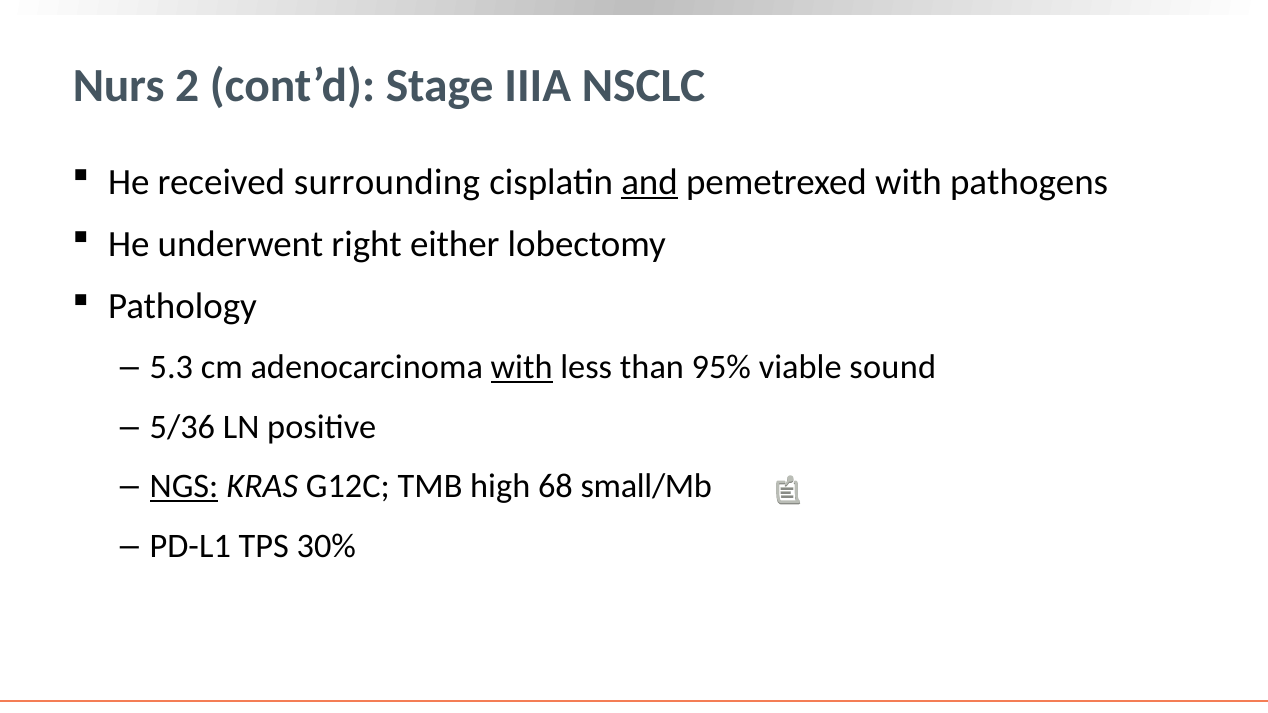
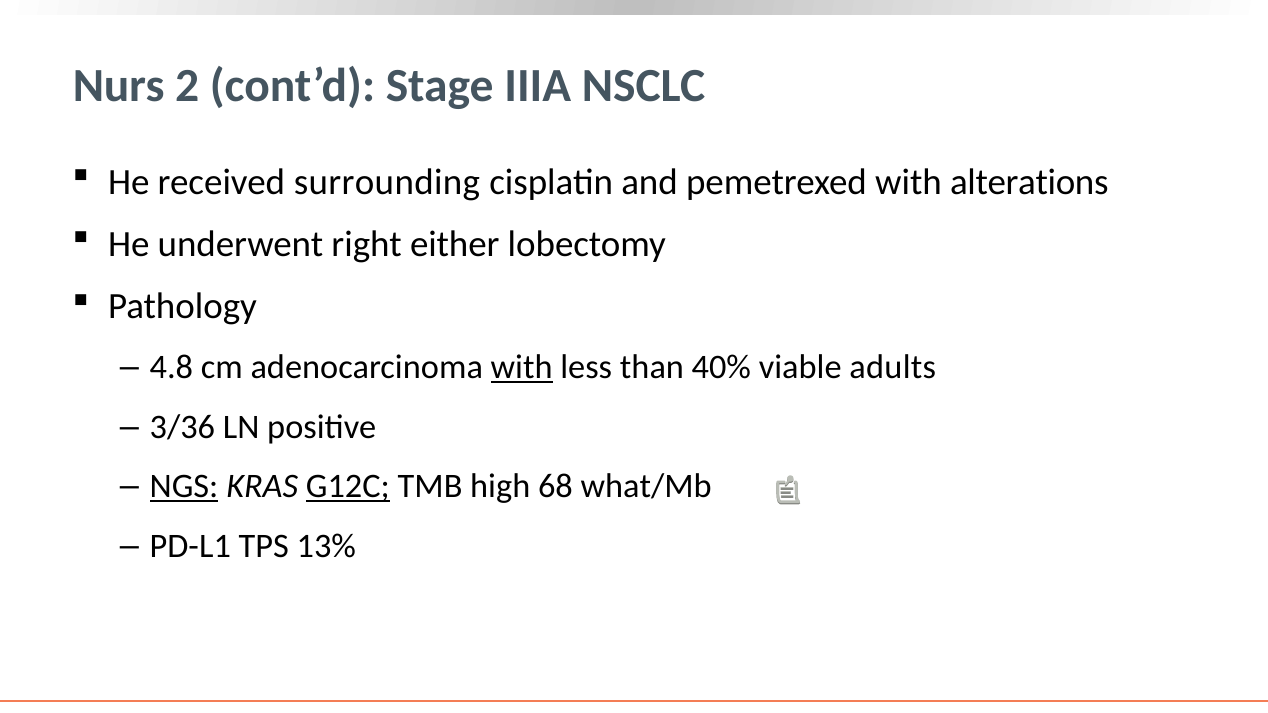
and underline: present -> none (650, 182)
pathogens: pathogens -> alterations (1029, 182)
5.3: 5.3 -> 4.8 (171, 368)
95%: 95% -> 40% (721, 368)
sound: sound -> adults (893, 368)
5/36: 5/36 -> 3/36 (182, 427)
G12C underline: none -> present (348, 487)
small/Mb: small/Mb -> what/Mb (646, 487)
30%: 30% -> 13% (326, 546)
